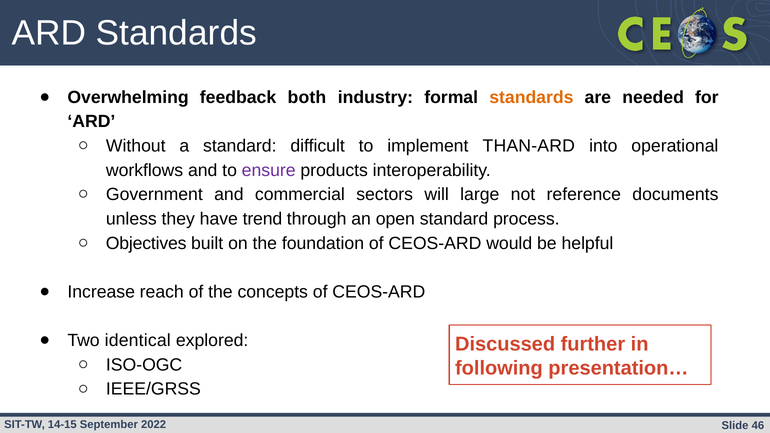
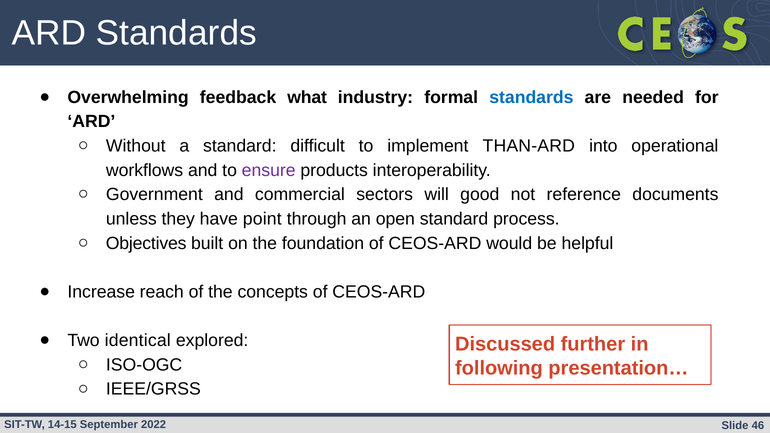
both: both -> what (307, 97)
standards colour: orange -> blue (531, 97)
large: large -> good (480, 195)
trend: trend -> point (262, 219)
